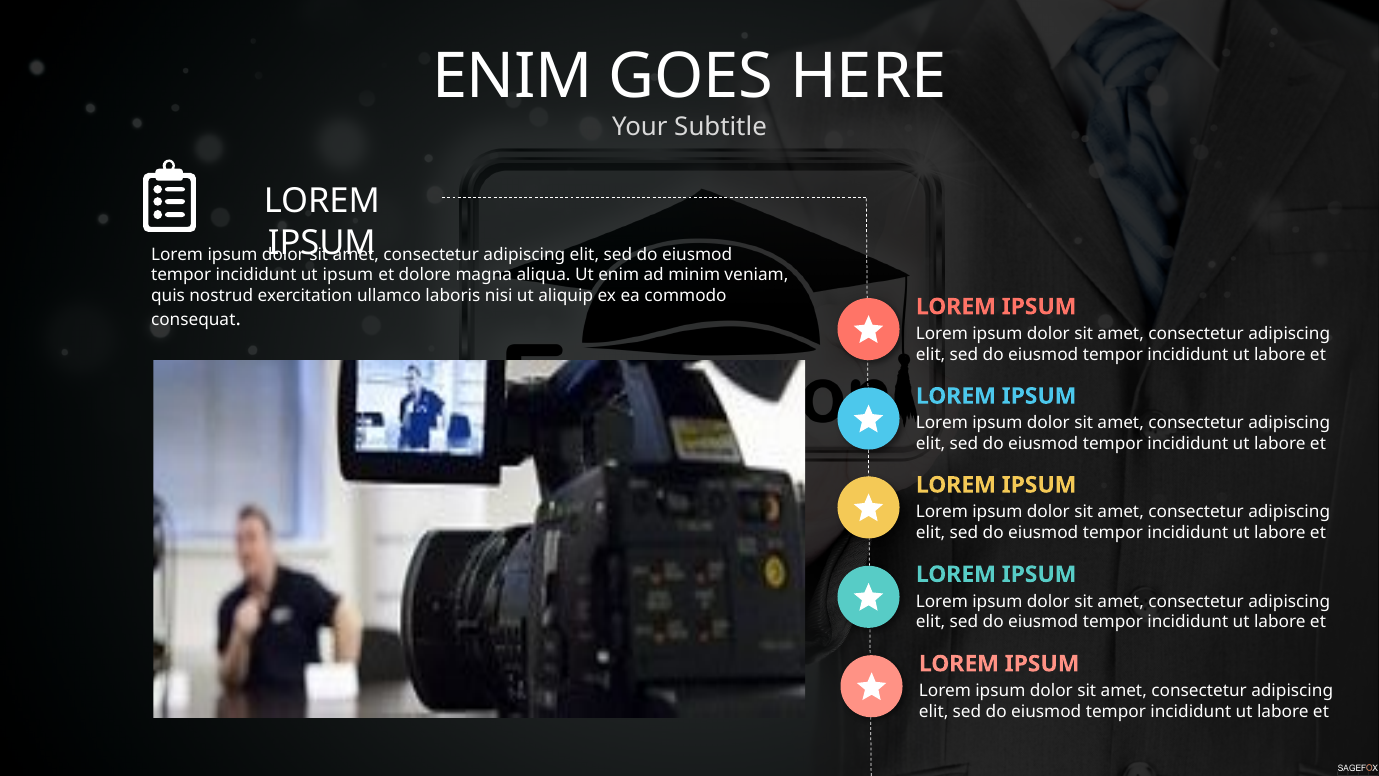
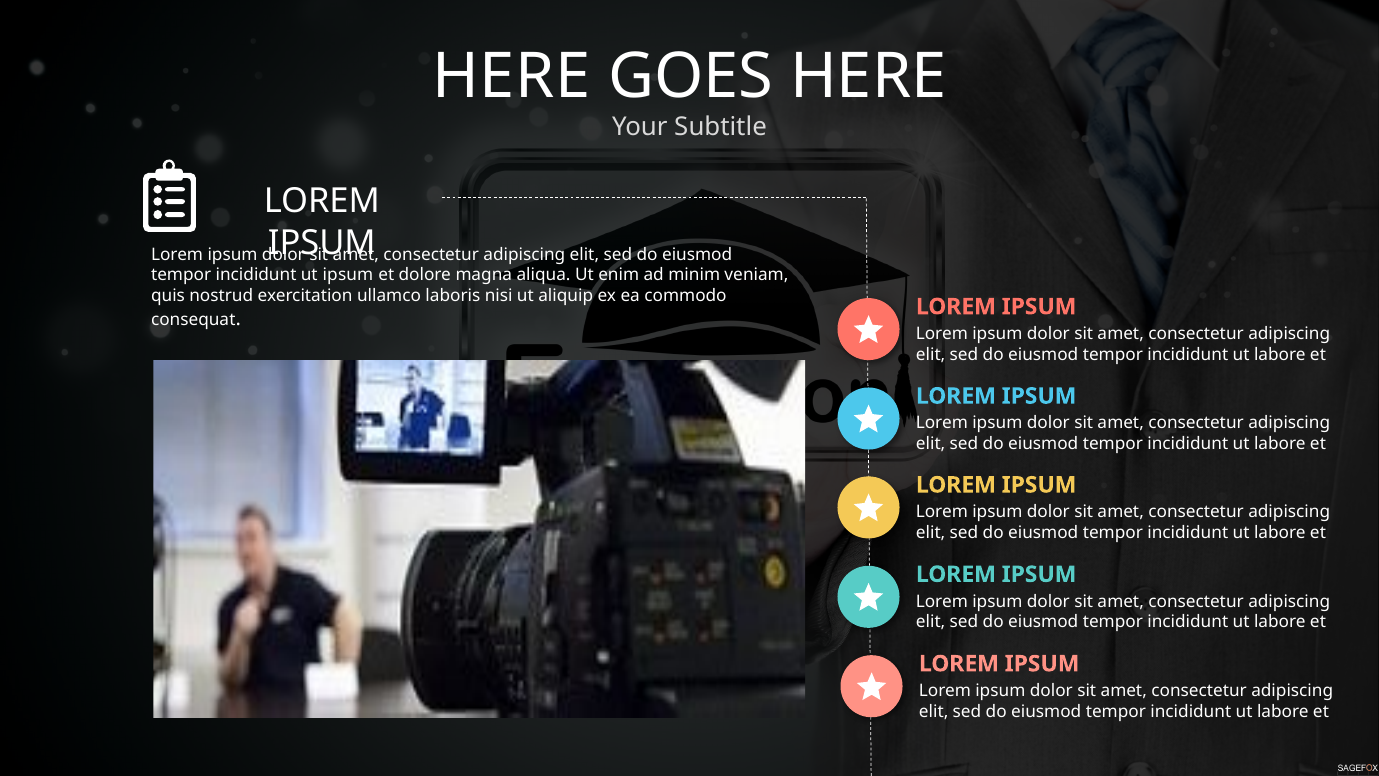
ENIM: ENIM -> HERE (512, 77)
